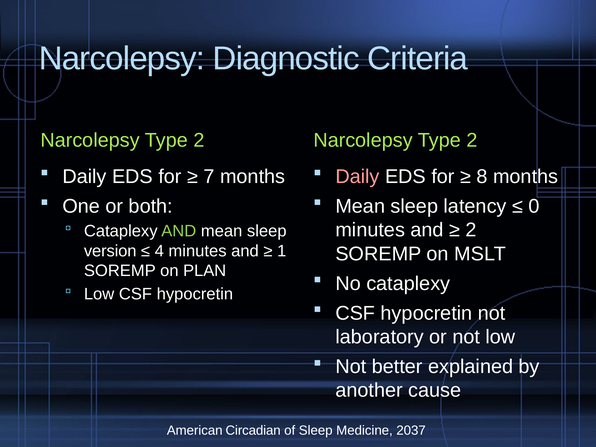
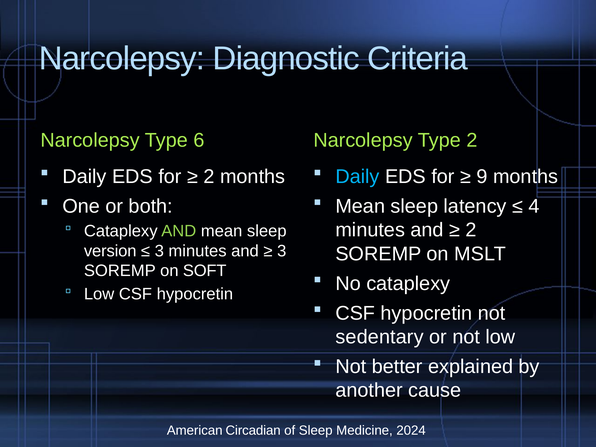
2: 2 -> 6 (199, 140)
7: 7 -> 2 (209, 177)
Daily colour: pink -> light blue (357, 177)
8: 8 -> 9 (482, 177)
0: 0 -> 4 (534, 206)
4: 4 -> 3 (159, 251)
1: 1 -> 3 (282, 251)
PLAN: PLAN -> SOFT (205, 271)
laboratory: laboratory -> sedentary (380, 337)
2037: 2037 -> 2024 (411, 431)
